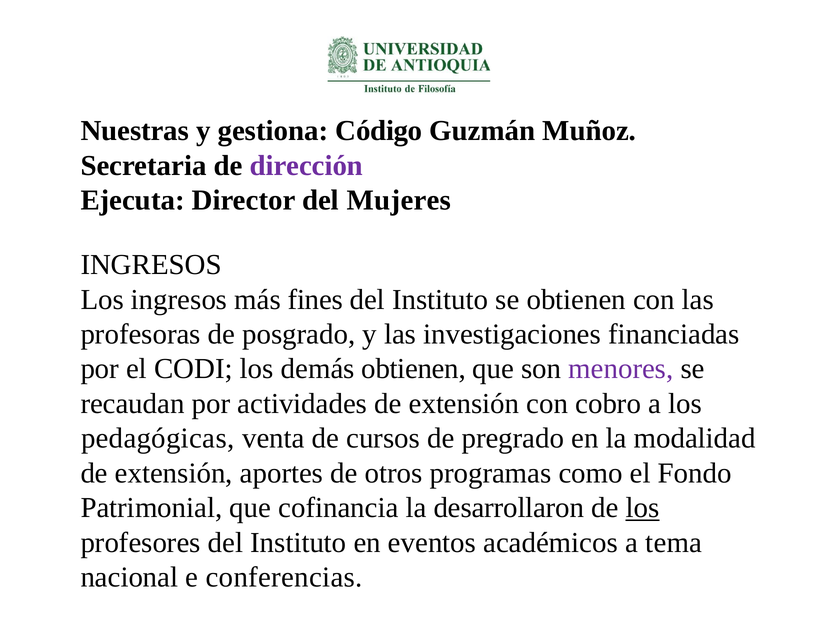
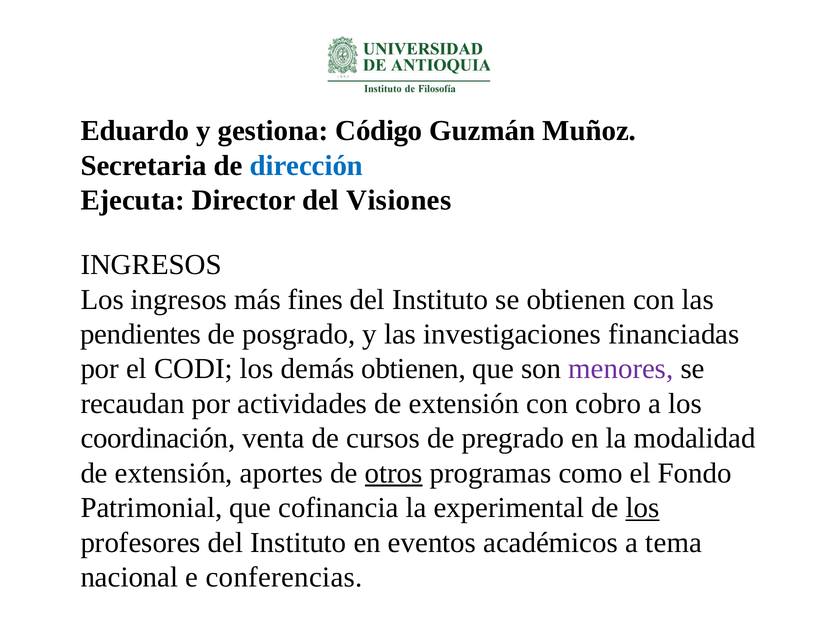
Nuestras: Nuestras -> Eduardo (135, 131)
dirección colour: purple -> blue (306, 166)
Mujeres: Mujeres -> Visiones (399, 200)
profesoras: profesoras -> pendientes (141, 334)
pedagógicas: pedagógicas -> coordinación (158, 438)
otros underline: none -> present (394, 473)
desarrollaron: desarrollaron -> experimental (509, 508)
